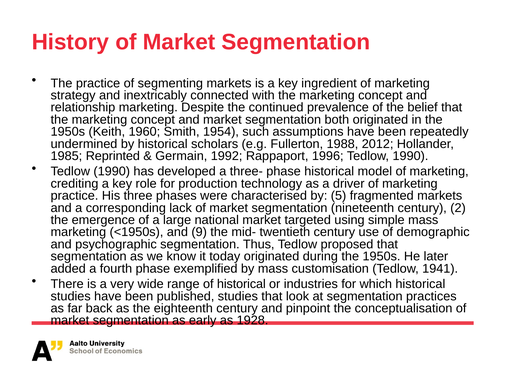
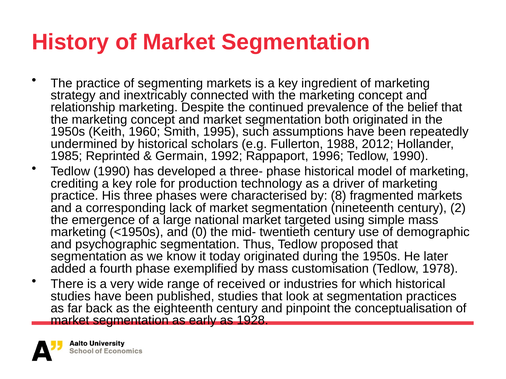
1954: 1954 -> 1995 (221, 132)
5: 5 -> 8 (339, 196)
9: 9 -> 0 (199, 232)
1941: 1941 -> 1978 (440, 269)
of historical: historical -> received (241, 284)
